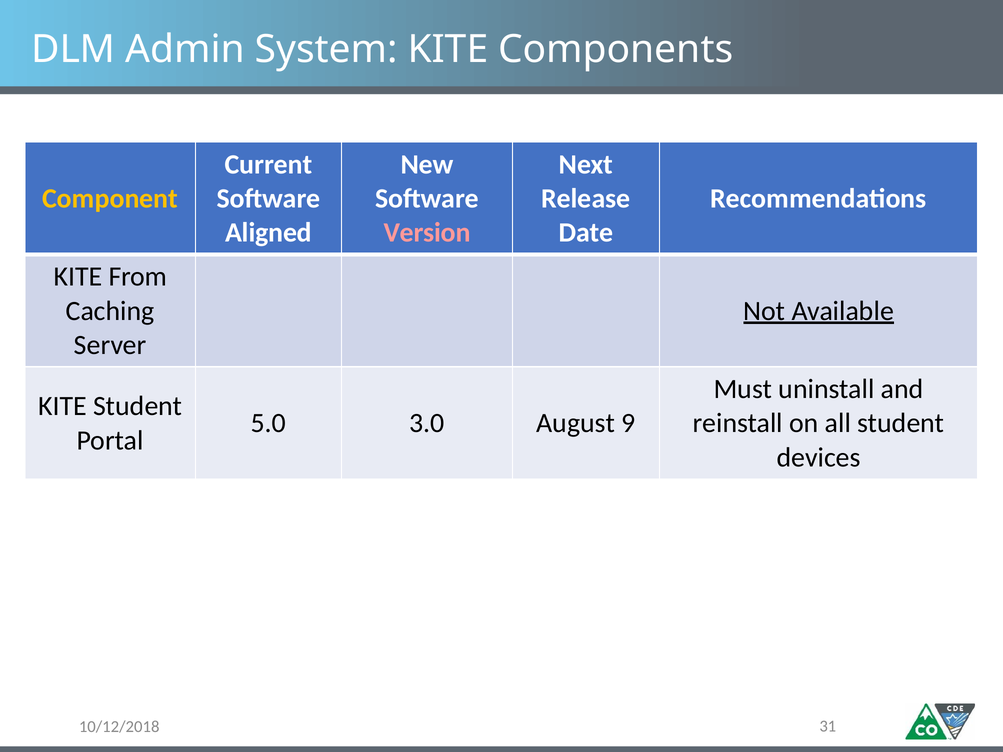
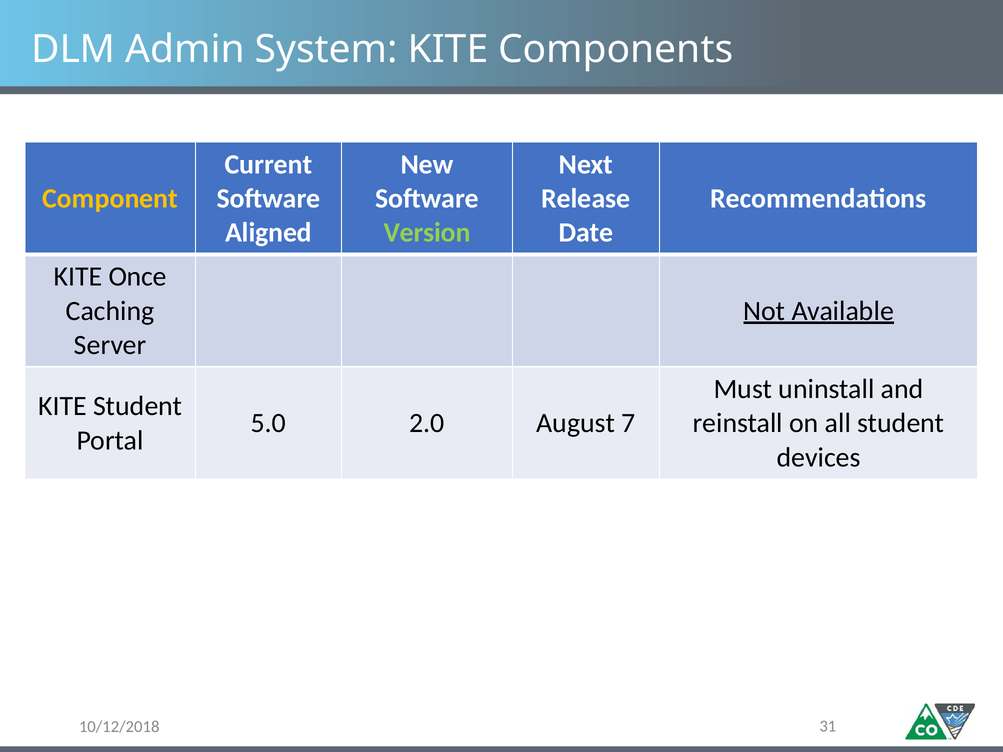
Version colour: pink -> light green (427, 233)
From: From -> Once (138, 277)
3.0: 3.0 -> 2.0 (427, 423)
9: 9 -> 7 (628, 423)
